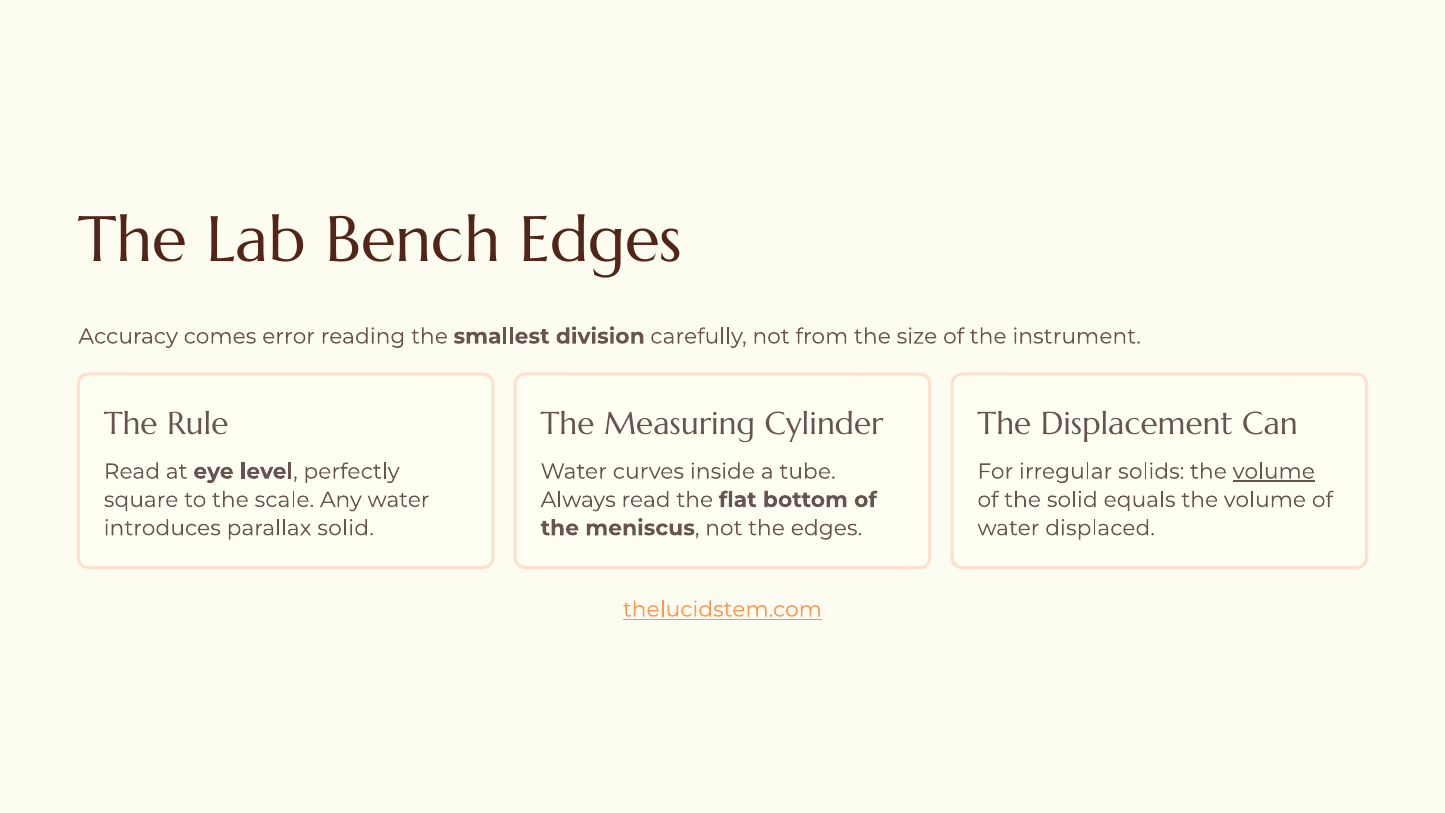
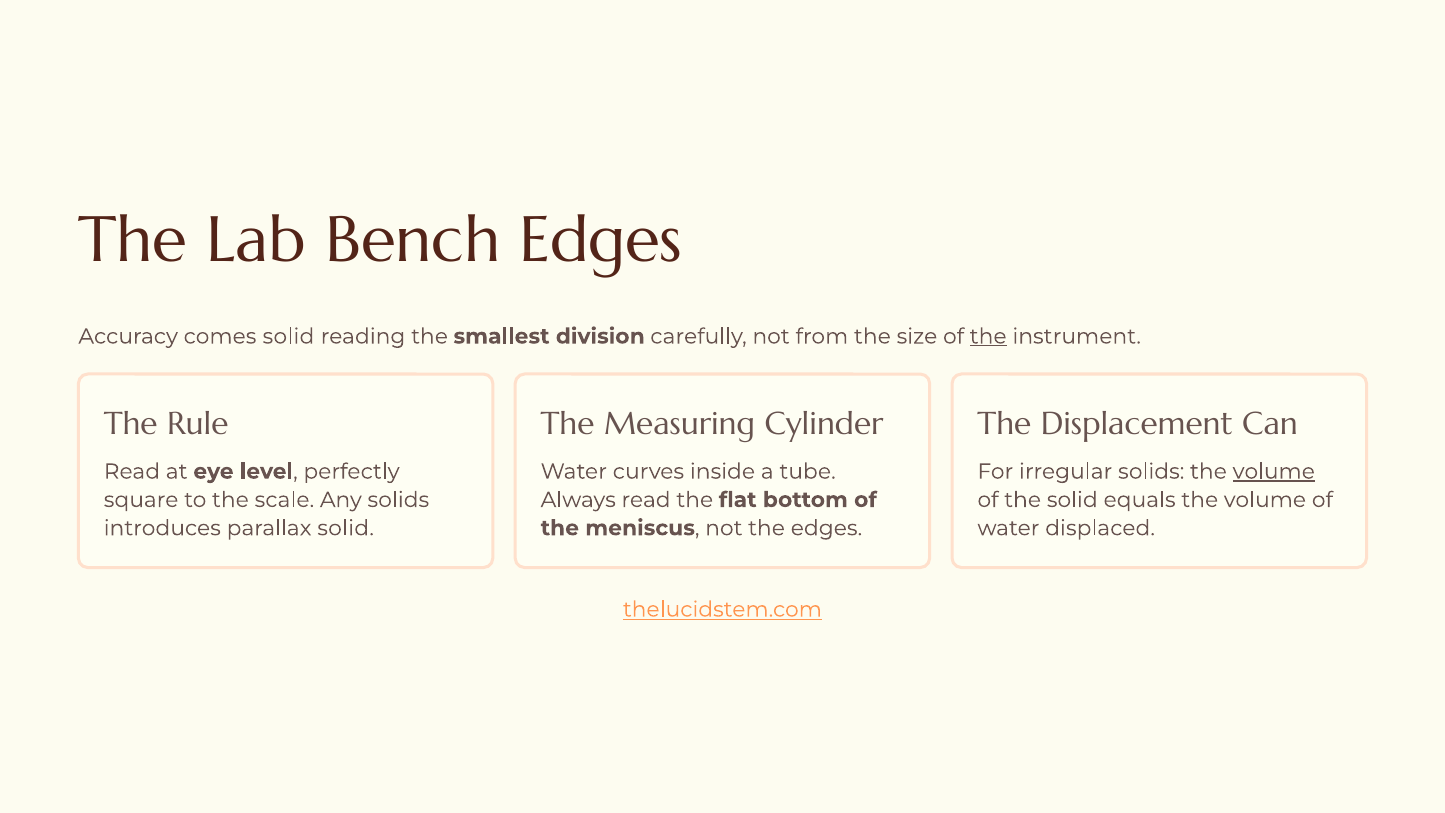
comes error: error -> solid (288, 336)
the underline: none -> present (988, 336)
Any water: water -> solids (398, 500)
